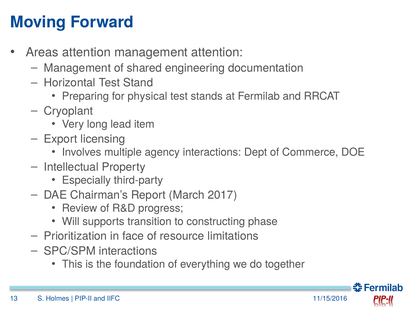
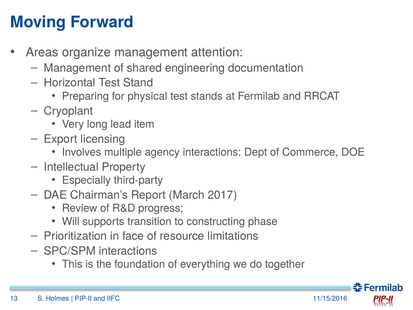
Areas attention: attention -> organize (86, 52)
